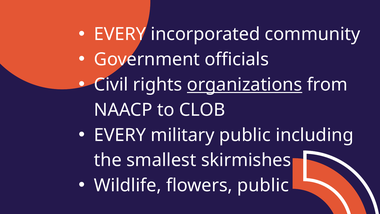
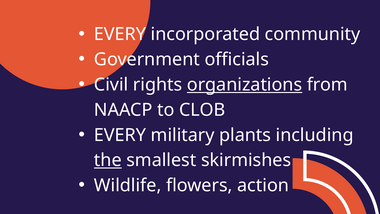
military public: public -> plants (245, 135)
the underline: none -> present (108, 160)
flowers public: public -> action (263, 185)
